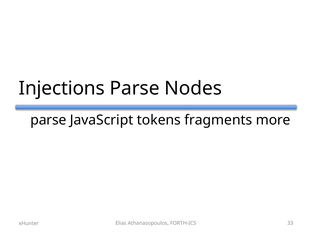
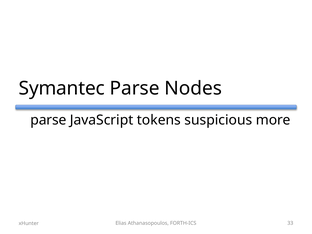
Injections: Injections -> Symantec (62, 88)
fragments: fragments -> suspicious (218, 120)
